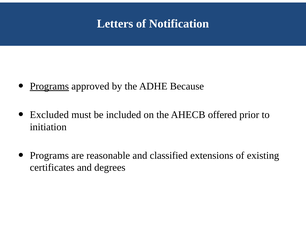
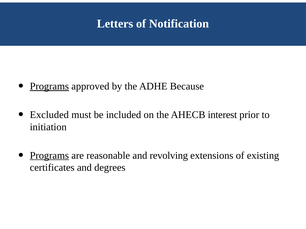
offered: offered -> interest (222, 115)
Programs underline: none -> present (49, 156)
classified: classified -> revolving (169, 156)
